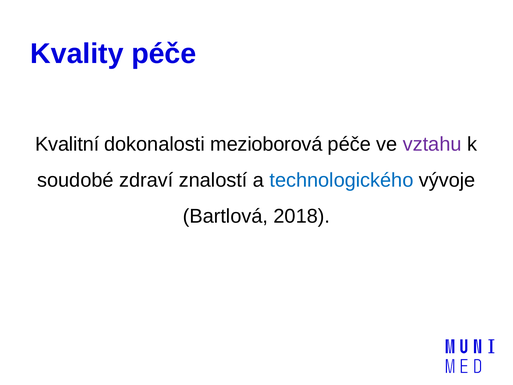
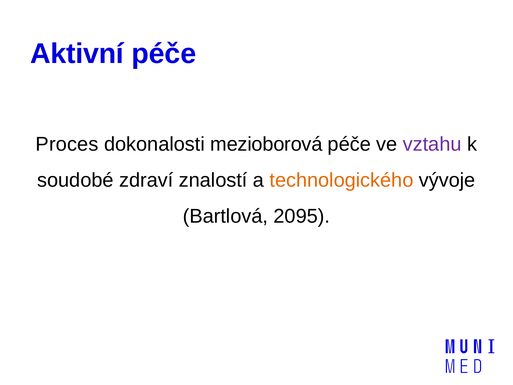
Kvality: Kvality -> Aktivní (77, 54)
Kvalitní: Kvalitní -> Proces (67, 144)
technologického colour: blue -> orange (342, 180)
2018: 2018 -> 2095 (302, 216)
